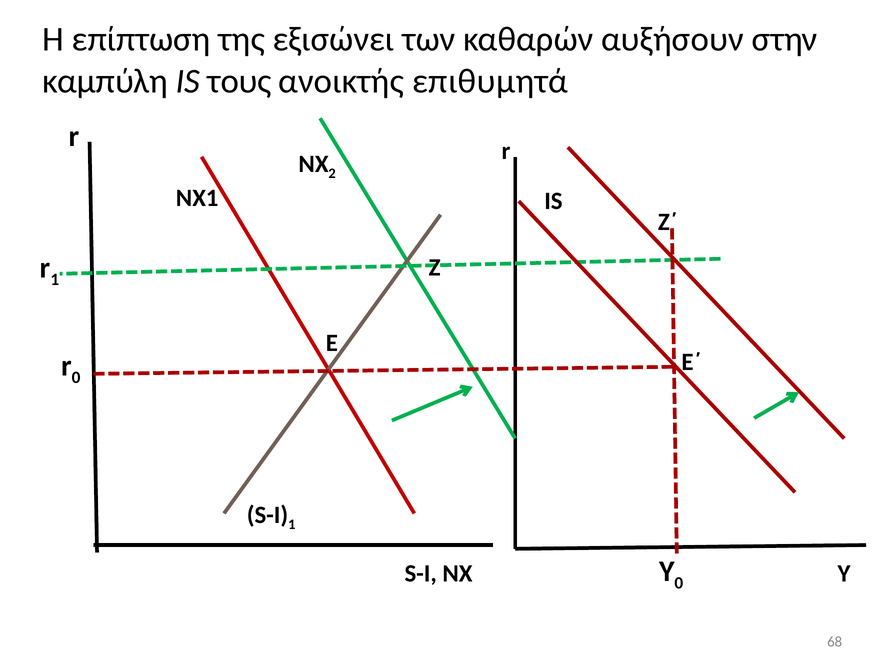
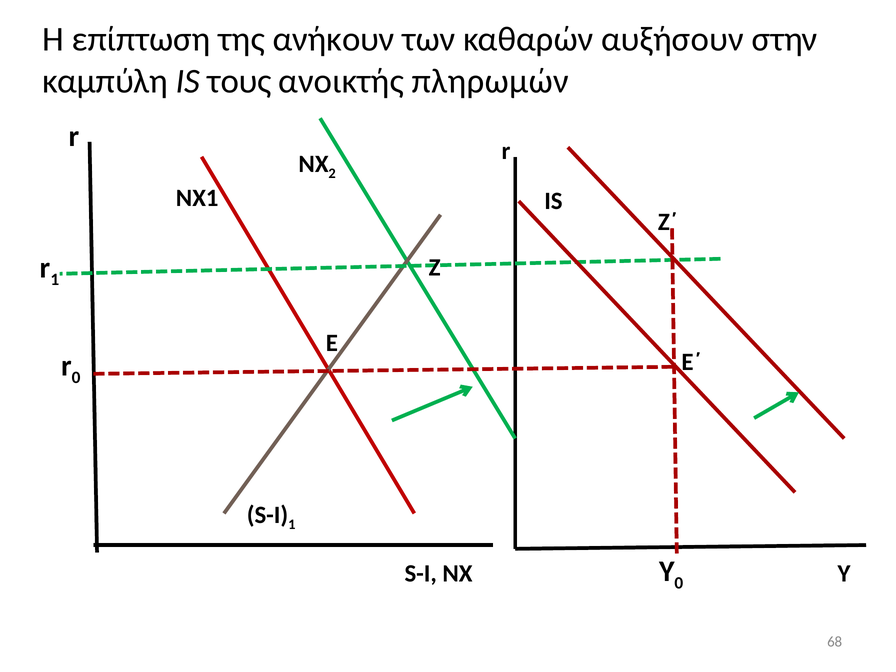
εξισώνει: εξισώνει -> ανήκουν (334, 39)
επιθυμητά: επιθυμητά -> πληρωμών (490, 81)
